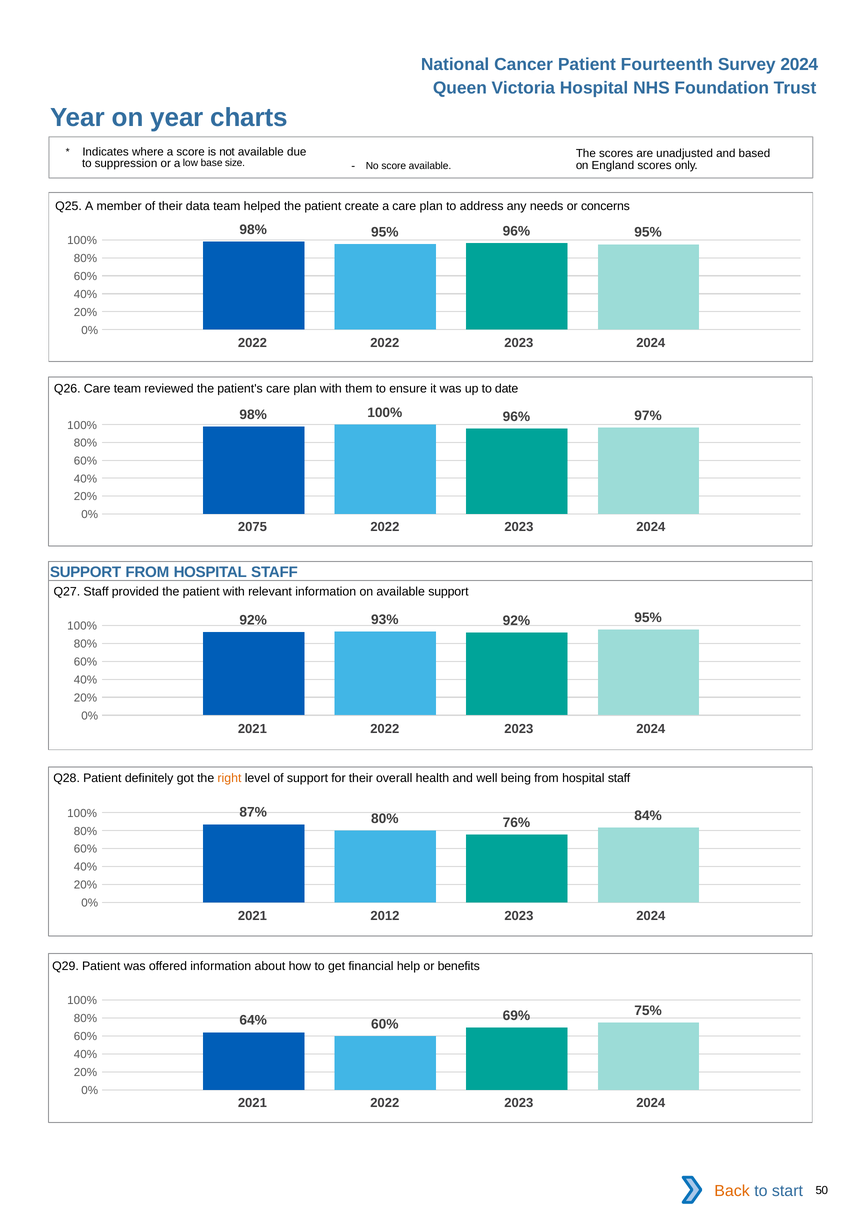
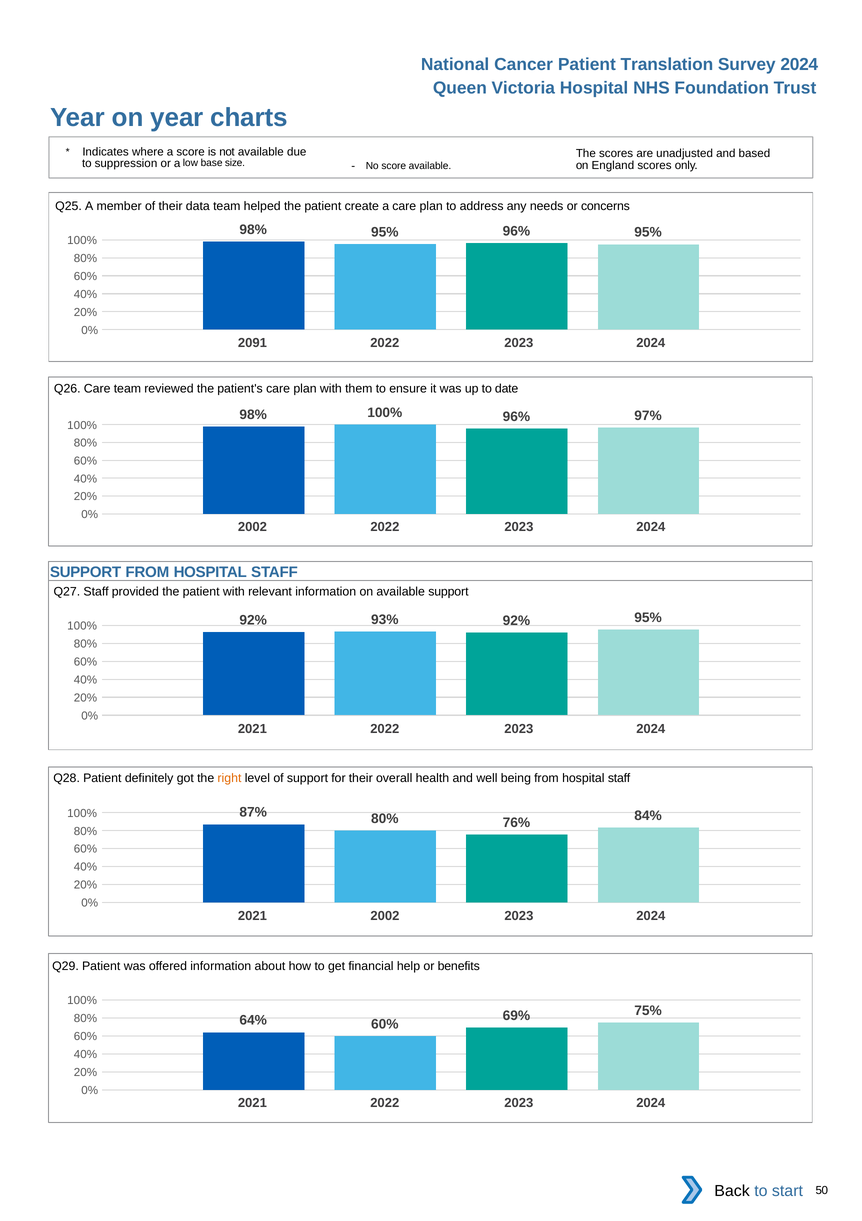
Fourteenth: Fourteenth -> Translation (667, 64)
2022: 2022 -> 2091 (252, 343)
2075: 2075 -> 2002 (252, 526)
2021 2012: 2012 -> 2002 (385, 915)
Back colour: orange -> black (732, 1190)
